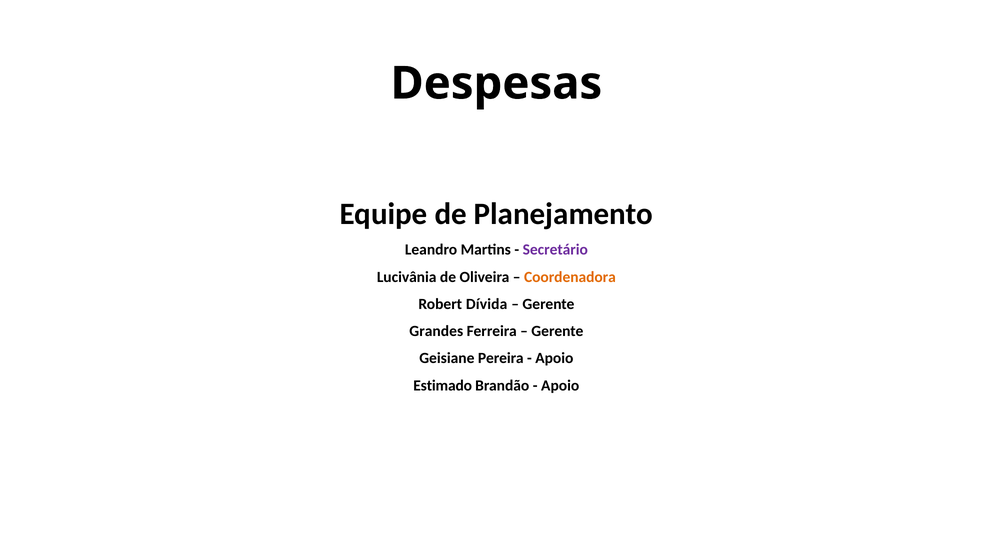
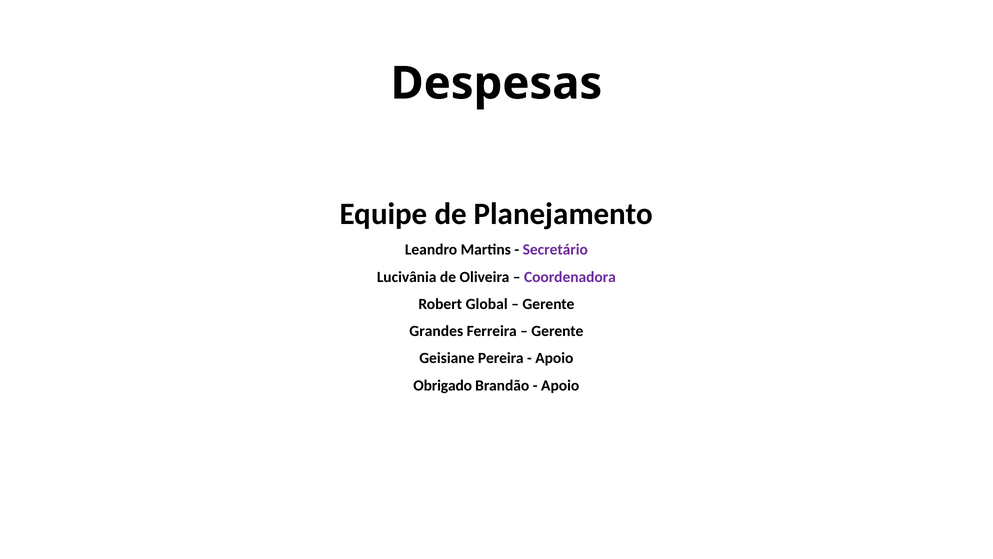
Coordenadora colour: orange -> purple (570, 277)
Dívida: Dívida -> Global (487, 304)
Estimado: Estimado -> Obrigado (443, 385)
